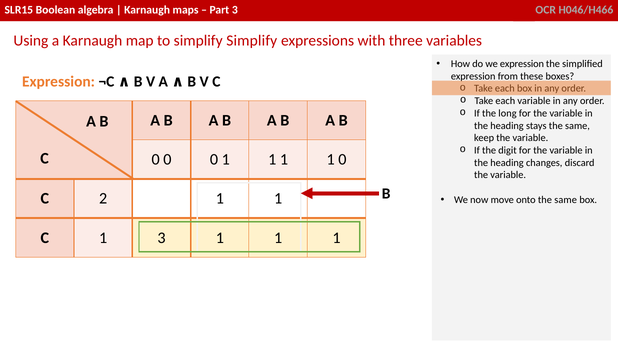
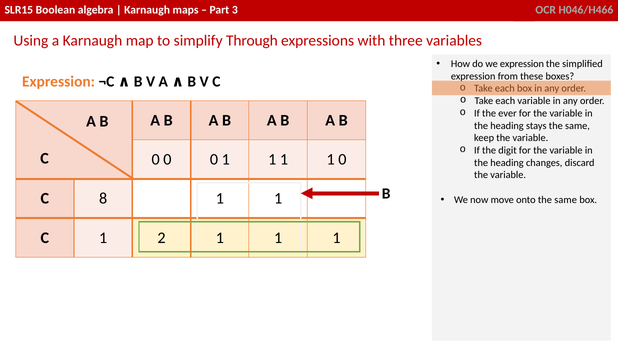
simplify Simplify: Simplify -> Through (252, 40)
long: long -> ever (508, 113)
2: 2 -> 8 (103, 198)
1 3: 3 -> 2 (162, 237)
